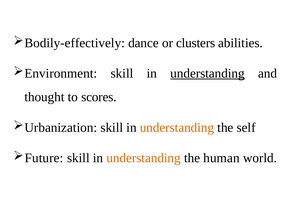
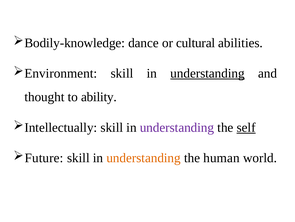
Bodily-effectively: Bodily-effectively -> Bodily-knowledge (75, 43)
clusters: clusters -> cultural (196, 43)
scores: scores -> ability (99, 97)
Urbanization: Urbanization -> Intellectually (61, 127)
understanding colour: orange -> purple (177, 127)
self underline: none -> present (246, 127)
